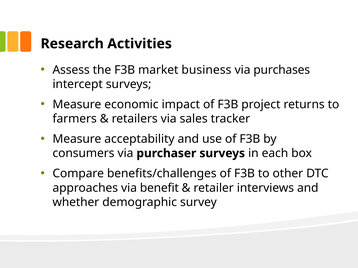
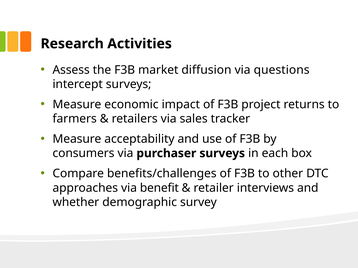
business: business -> diffusion (206, 70)
purchases: purchases -> questions (282, 70)
